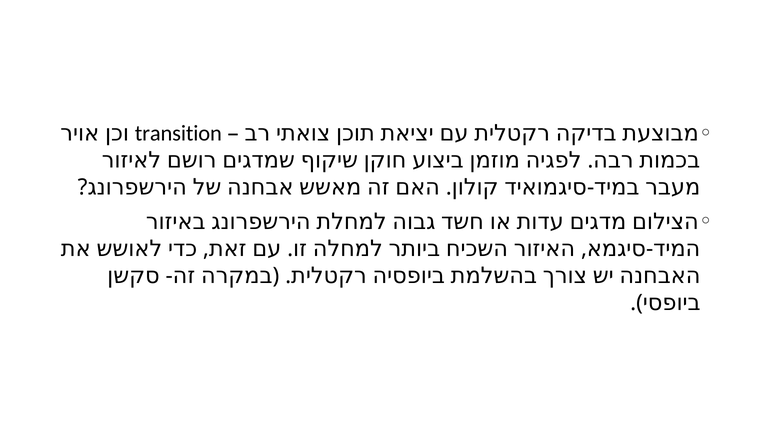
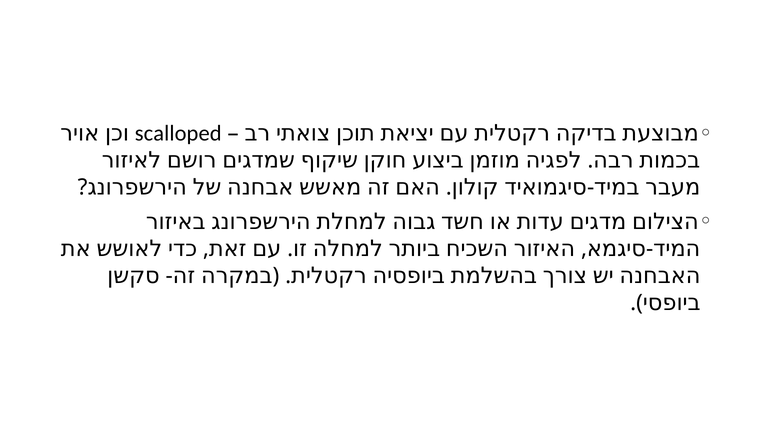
transition: transition -> scalloped (178, 133)
